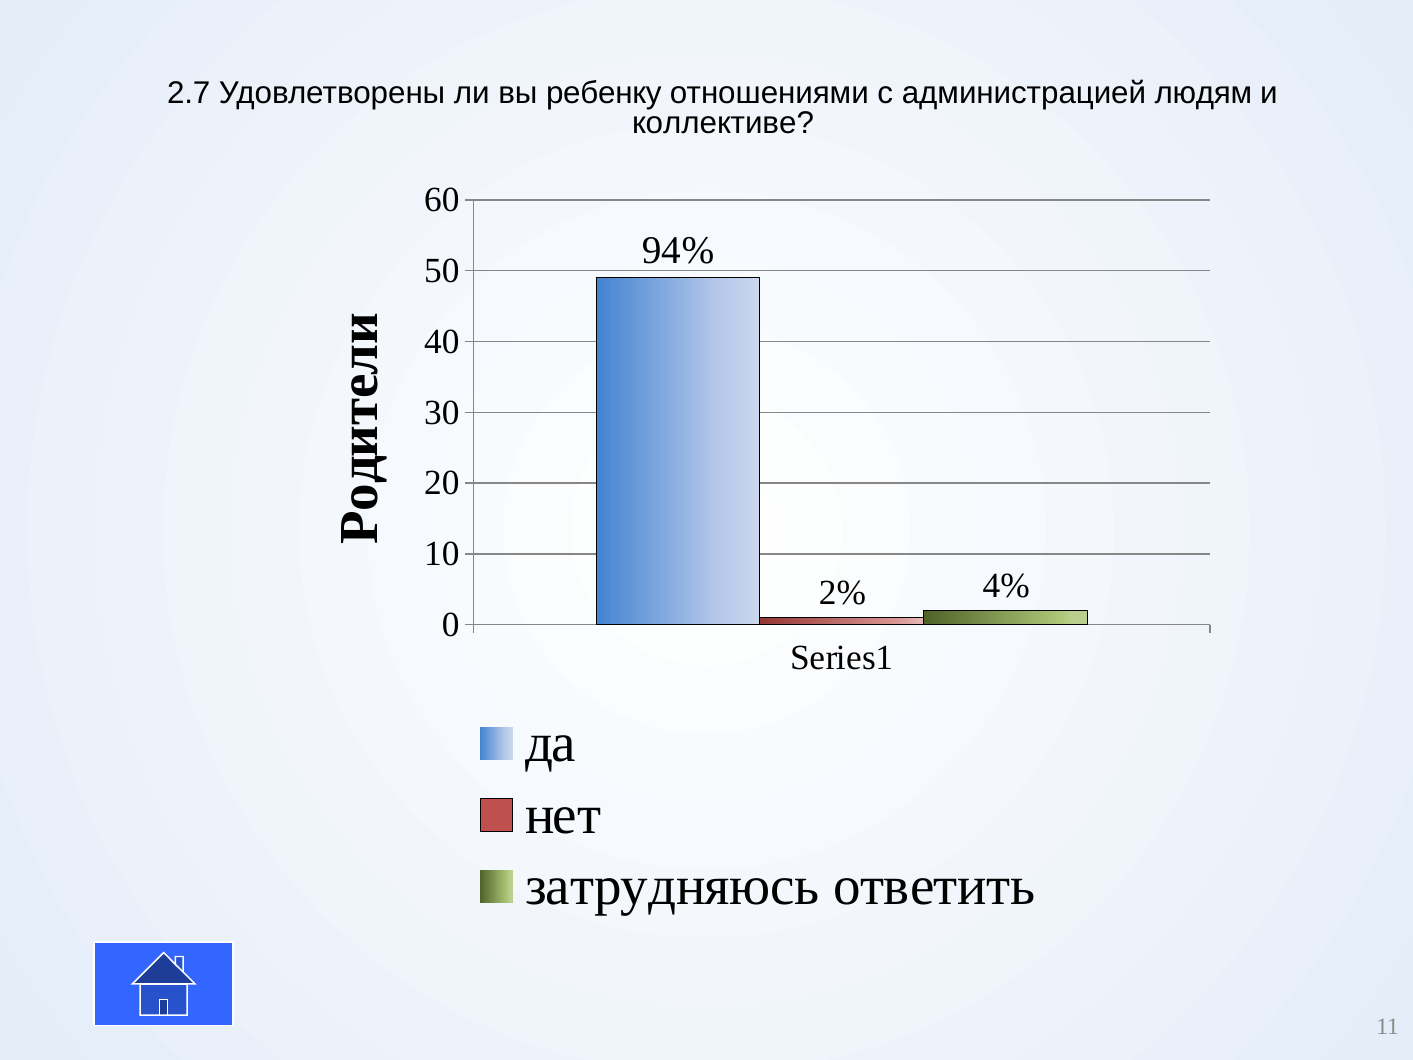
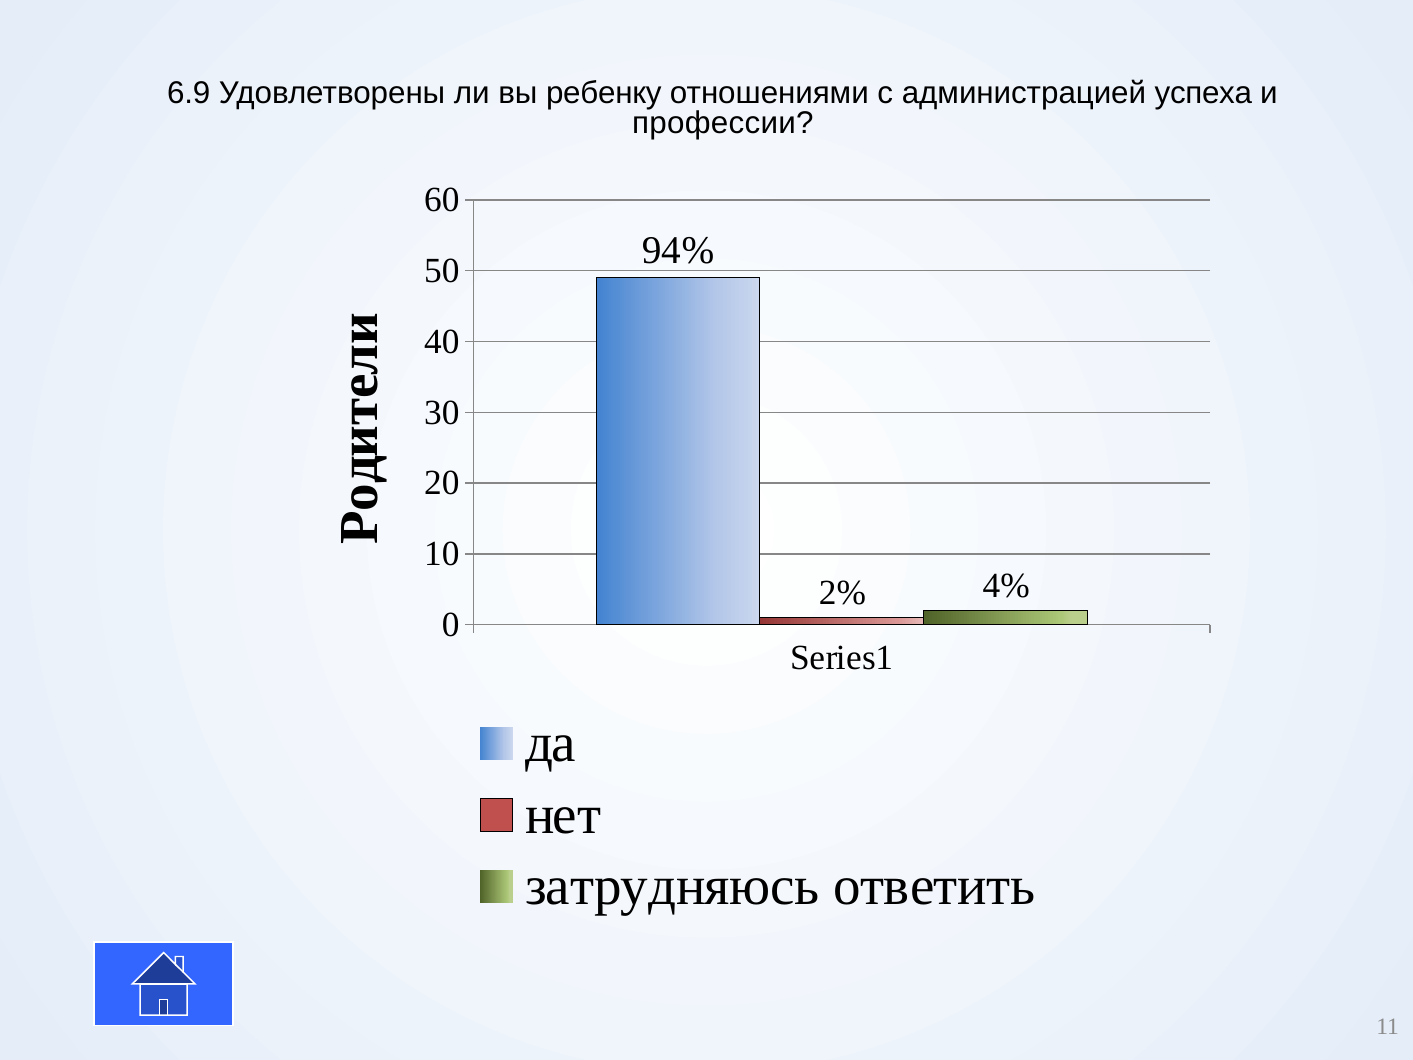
2.7: 2.7 -> 6.9 (189, 93)
людям: людям -> успеха (1203, 93)
коллективе: коллективе -> профессии (723, 123)
